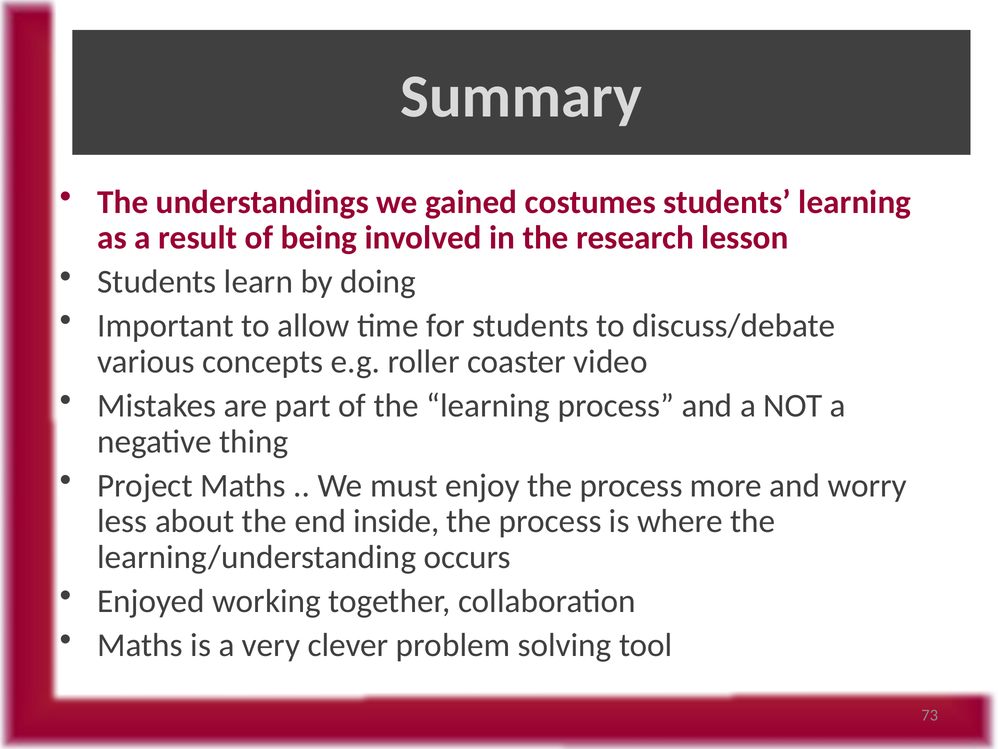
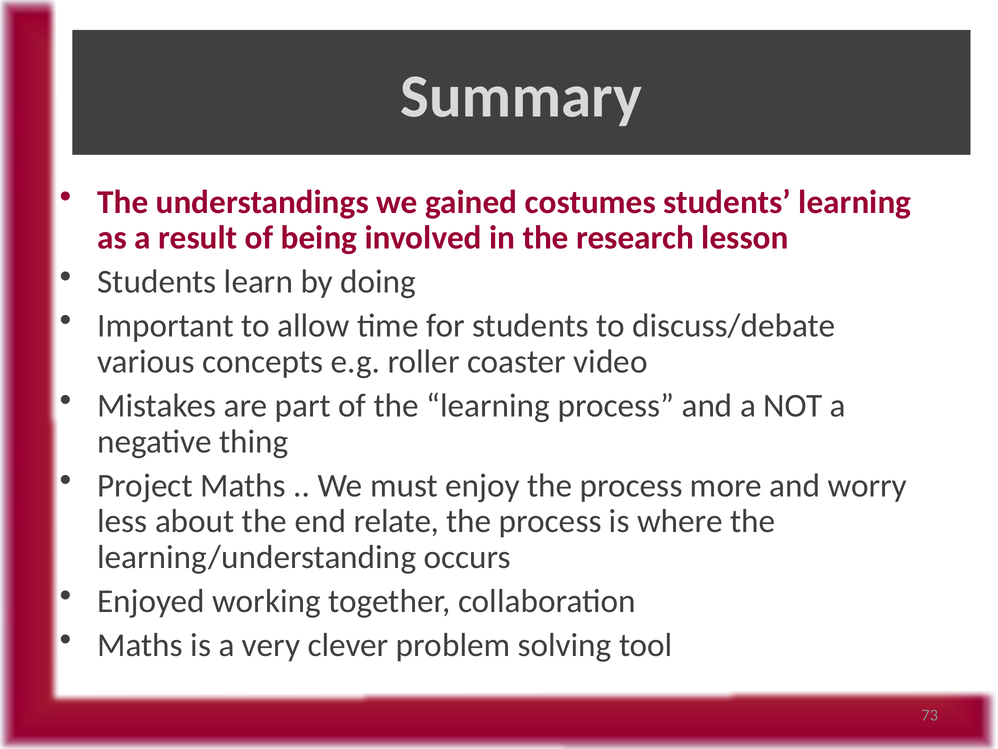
inside: inside -> relate (396, 521)
